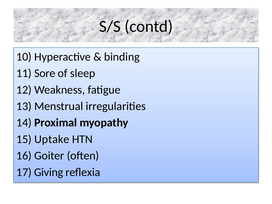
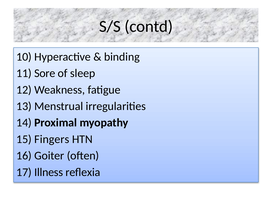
Uptake: Uptake -> Fingers (52, 139)
Giving: Giving -> Illness (49, 172)
